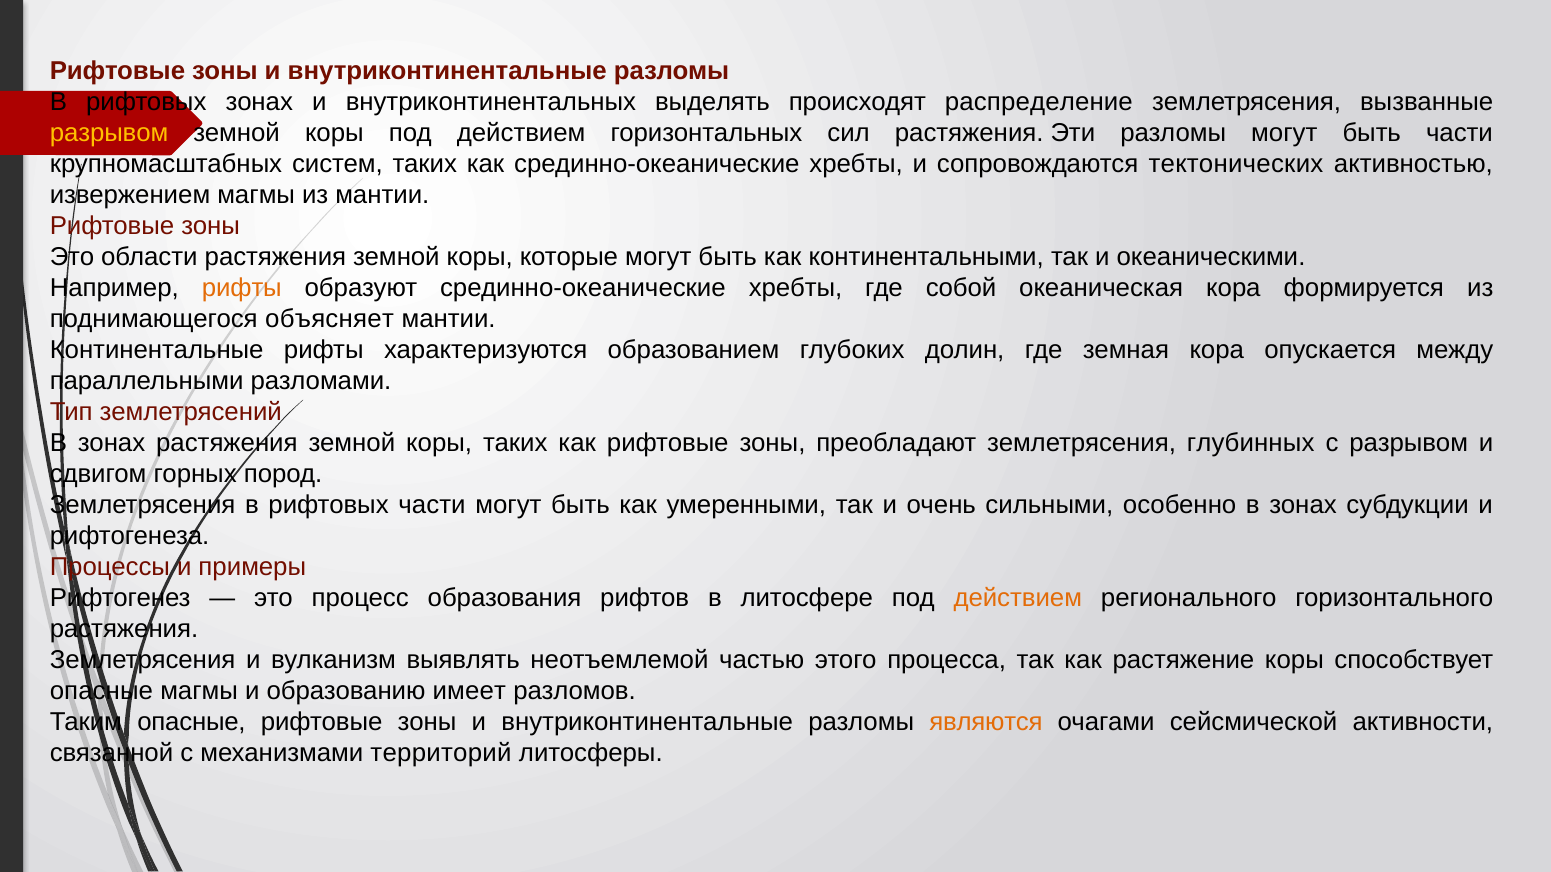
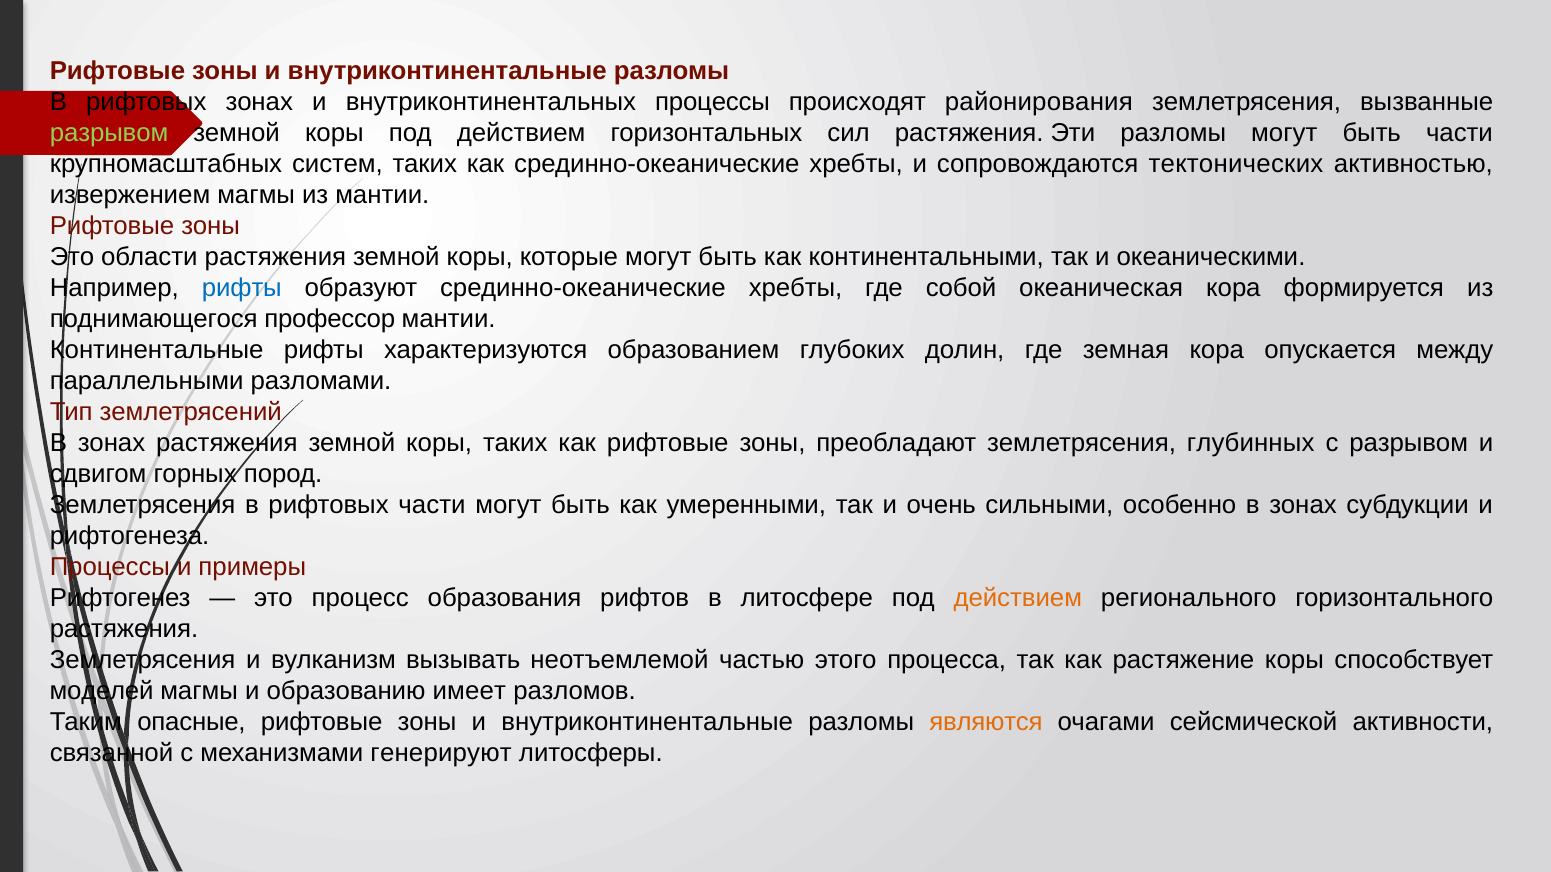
внутриконтинентальных выделять: выделять -> процессы (712, 102)
распределение: распределение -> районирования (1039, 102)
разрывом colour: yellow -> light green (109, 133)
рифты colour: orange -> blue (242, 288)
объясняет: объясняет -> профессор (330, 319)
выявлять: выявлять -> вызывать (463, 661)
опасные: опасные -> моделей (102, 692)
территорий: территорий -> генерируют (441, 754)
